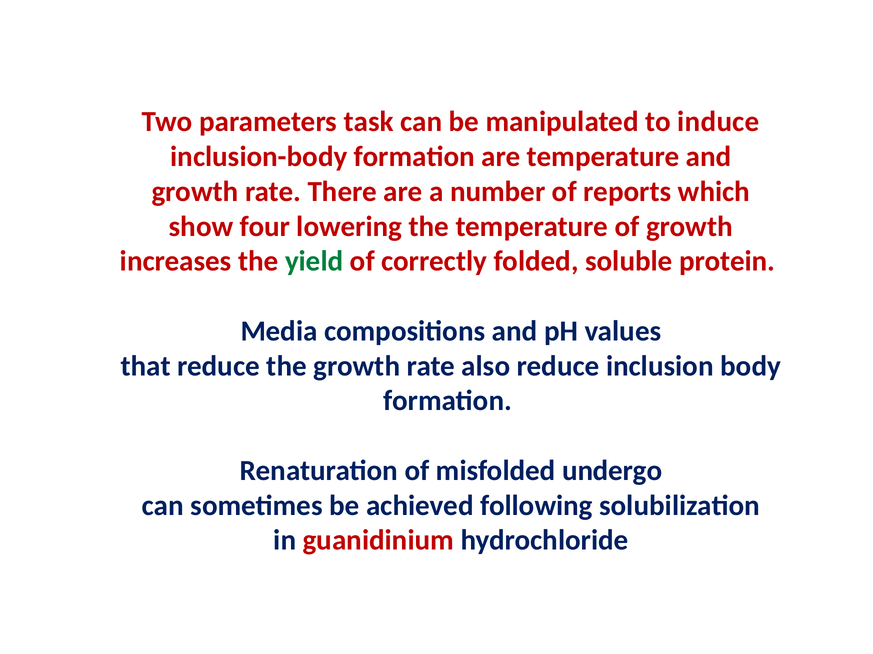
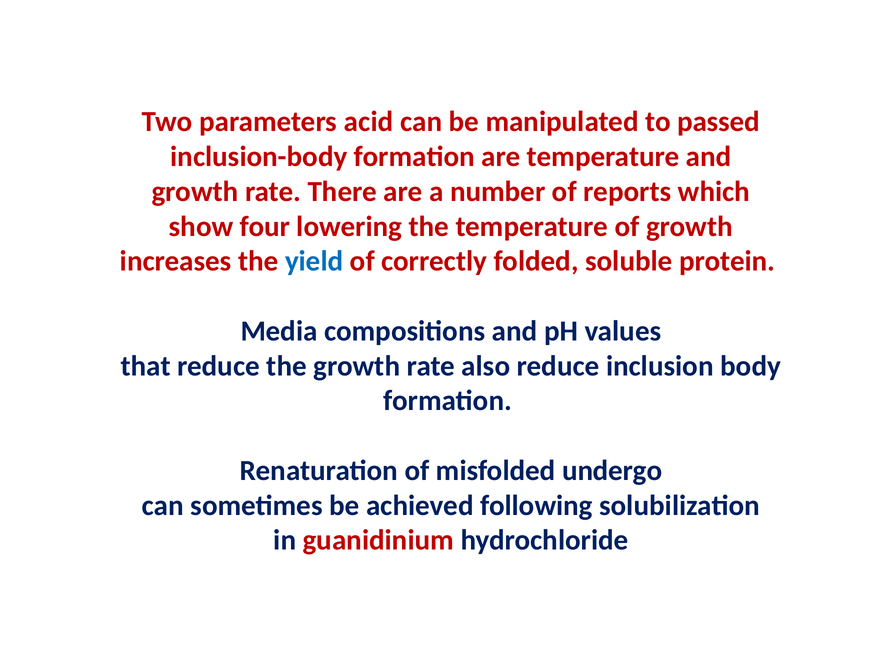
task: task -> acid (369, 122)
induce: induce -> passed (719, 122)
yield colour: green -> blue (314, 262)
